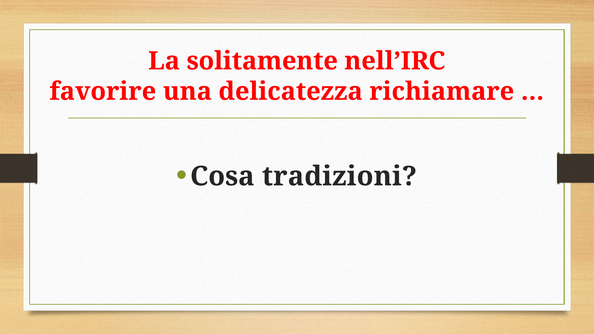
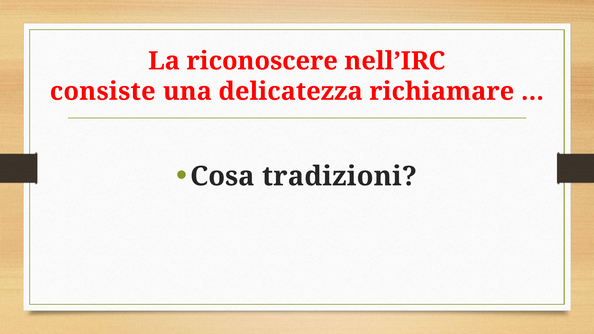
solitamente: solitamente -> riconoscere (262, 61)
favorire: favorire -> consiste (103, 91)
